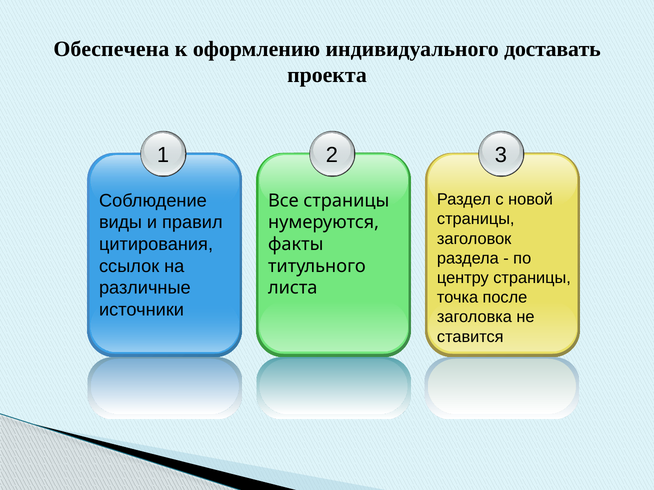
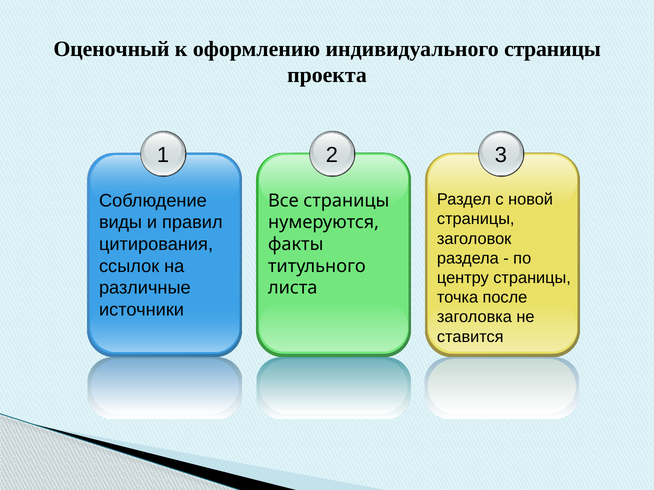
Обеспечена: Обеспечена -> Оценочный (111, 49)
индивидуального доставать: доставать -> страницы (552, 49)
